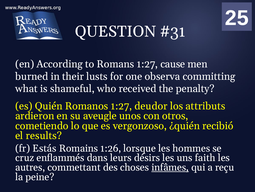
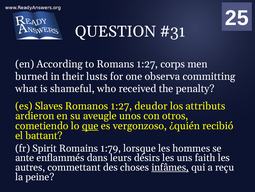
cause: cause -> corps (173, 64)
Quién: Quién -> Slaves (49, 106)
que underline: none -> present (90, 125)
results: results -> battant (44, 135)
Estás: Estás -> Spirit (45, 148)
1:26: 1:26 -> 1:79 (111, 148)
cruz: cruz -> ante (25, 157)
